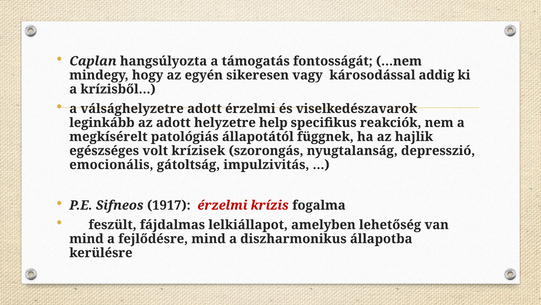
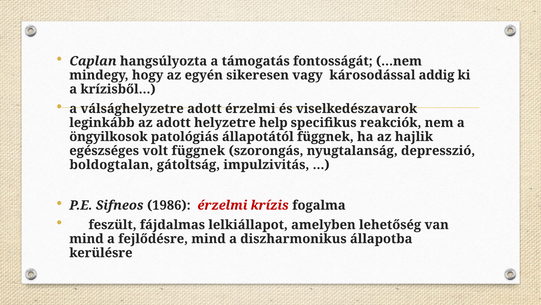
megkísérelt: megkísérelt -> öngyilkosok (108, 136)
volt krízisek: krízisek -> függnek (198, 150)
emocionális: emocionális -> boldogtalan (111, 164)
1917: 1917 -> 1986 (169, 205)
